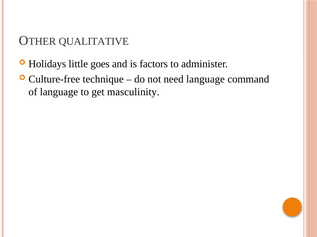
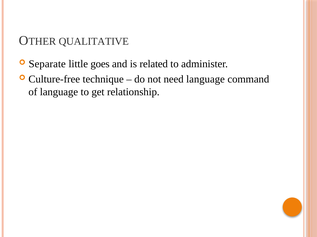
Holidays: Holidays -> Separate (47, 64)
factors: factors -> related (154, 64)
masculinity: masculinity -> relationship (133, 92)
